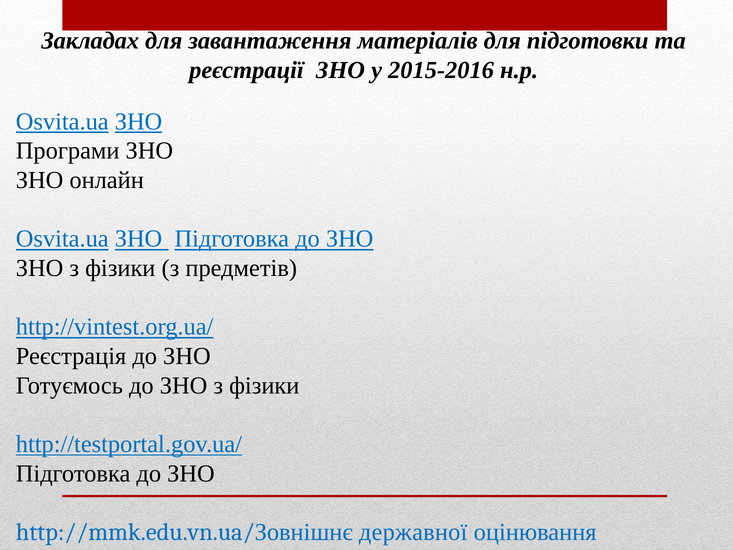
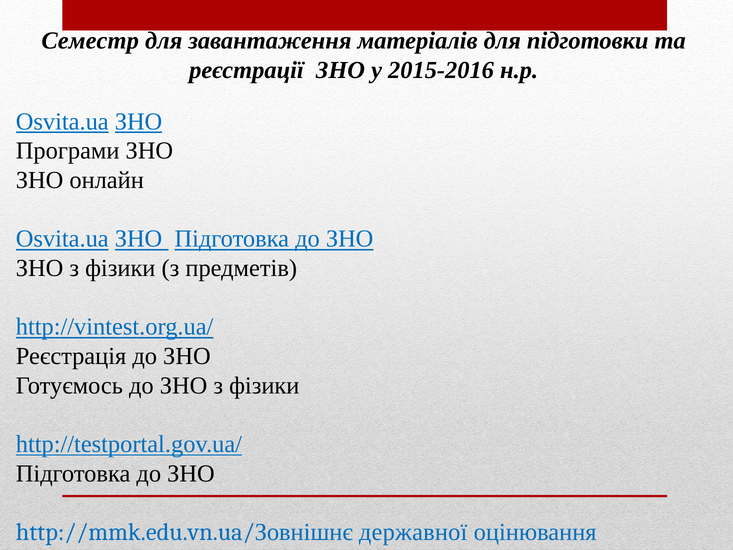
Закладах: Закладах -> Семестр (90, 41)
